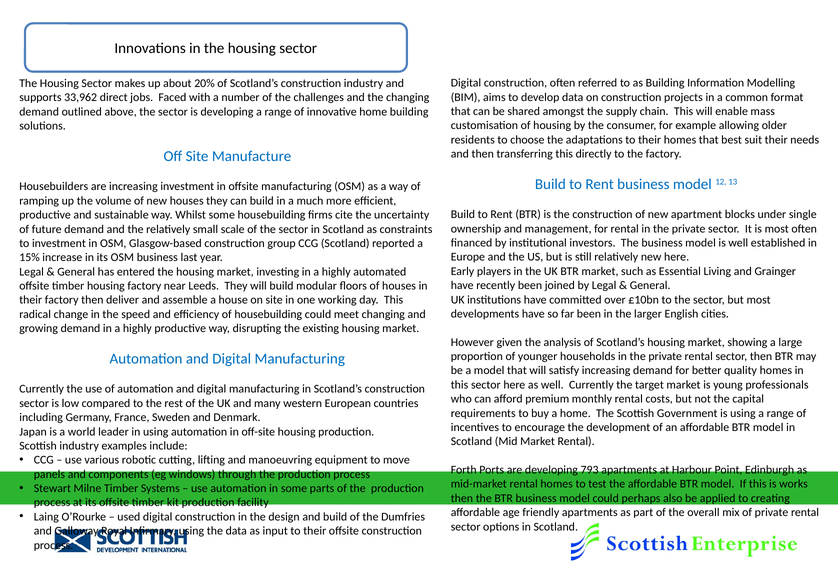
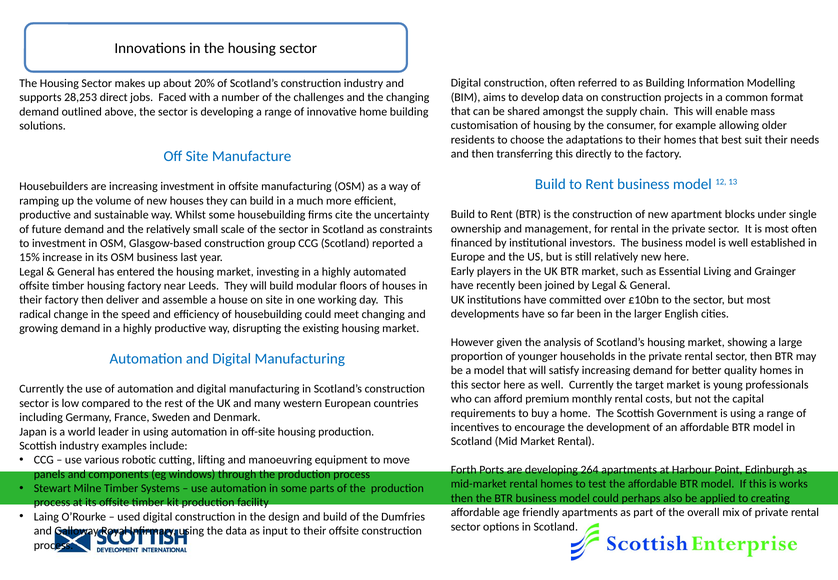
33,962: 33,962 -> 28,253 (81, 98)
793: 793 -> 264 (590, 470)
